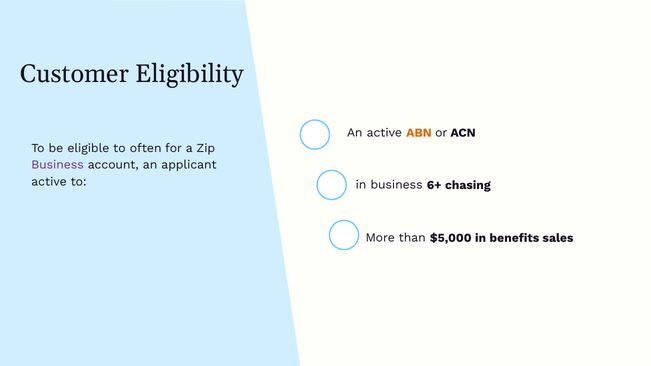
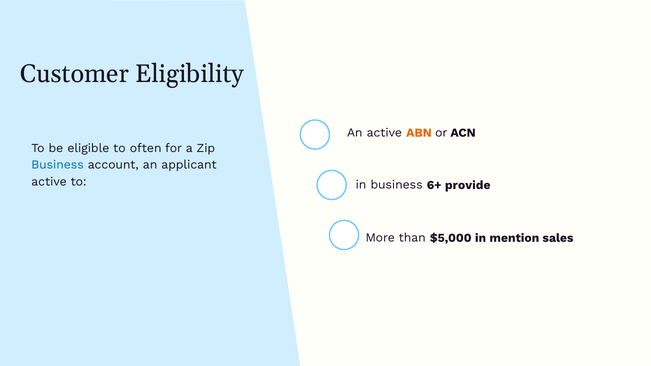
Business colour: purple -> blue (57, 165)
chasing: chasing -> provide (468, 185)
benefits: benefits -> mention (514, 238)
